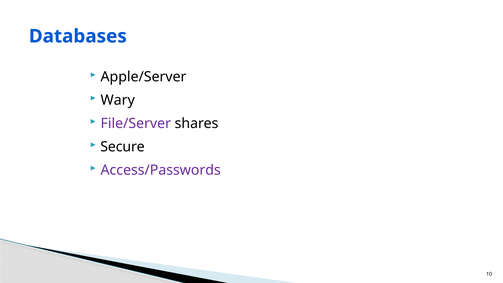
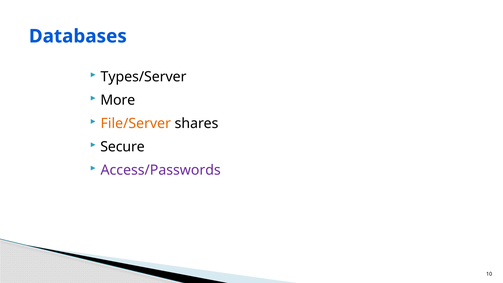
Apple/Server: Apple/Server -> Types/Server (143, 77)
Wary: Wary -> More (118, 100)
File/Server colour: purple -> orange (136, 123)
